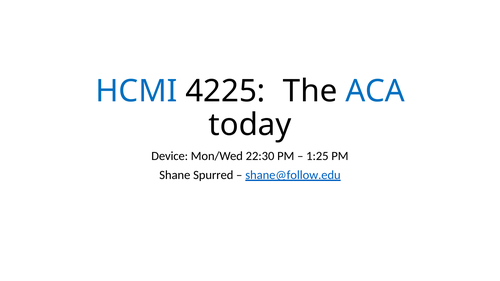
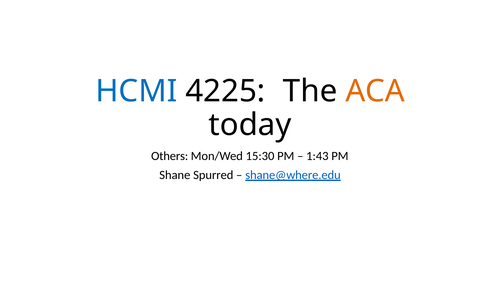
ACA colour: blue -> orange (375, 91)
Device: Device -> Others (170, 156)
22:30: 22:30 -> 15:30 (260, 156)
1:25: 1:25 -> 1:43 (317, 156)
shane@follow.edu: shane@follow.edu -> shane@where.edu (293, 175)
